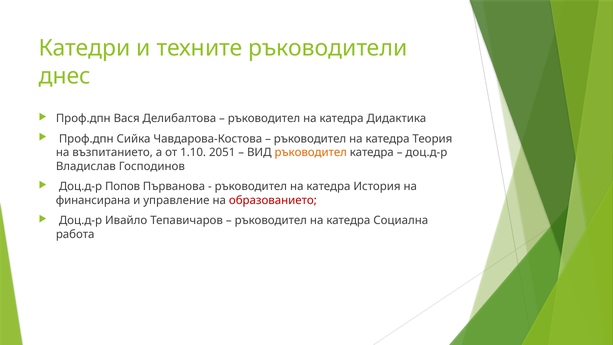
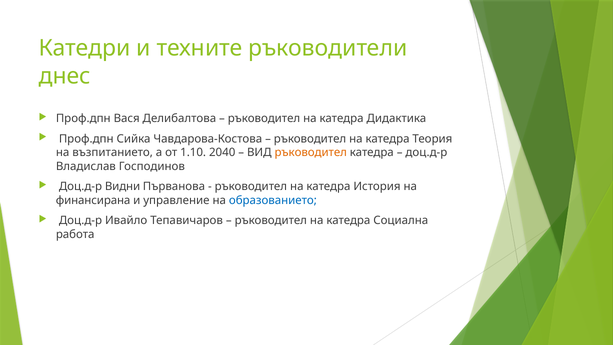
2051: 2051 -> 2040 (222, 153)
Попов: Попов -> Видни (123, 187)
образованието colour: red -> blue (273, 200)
